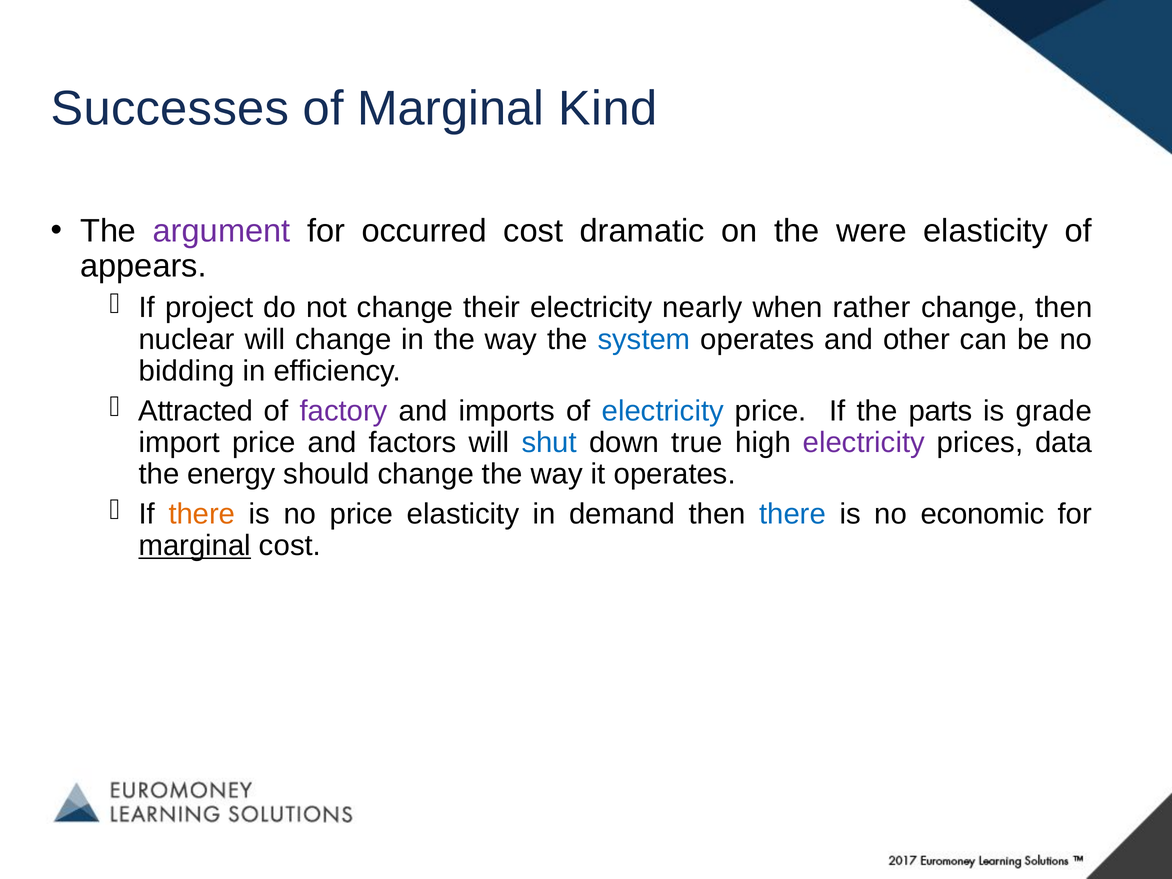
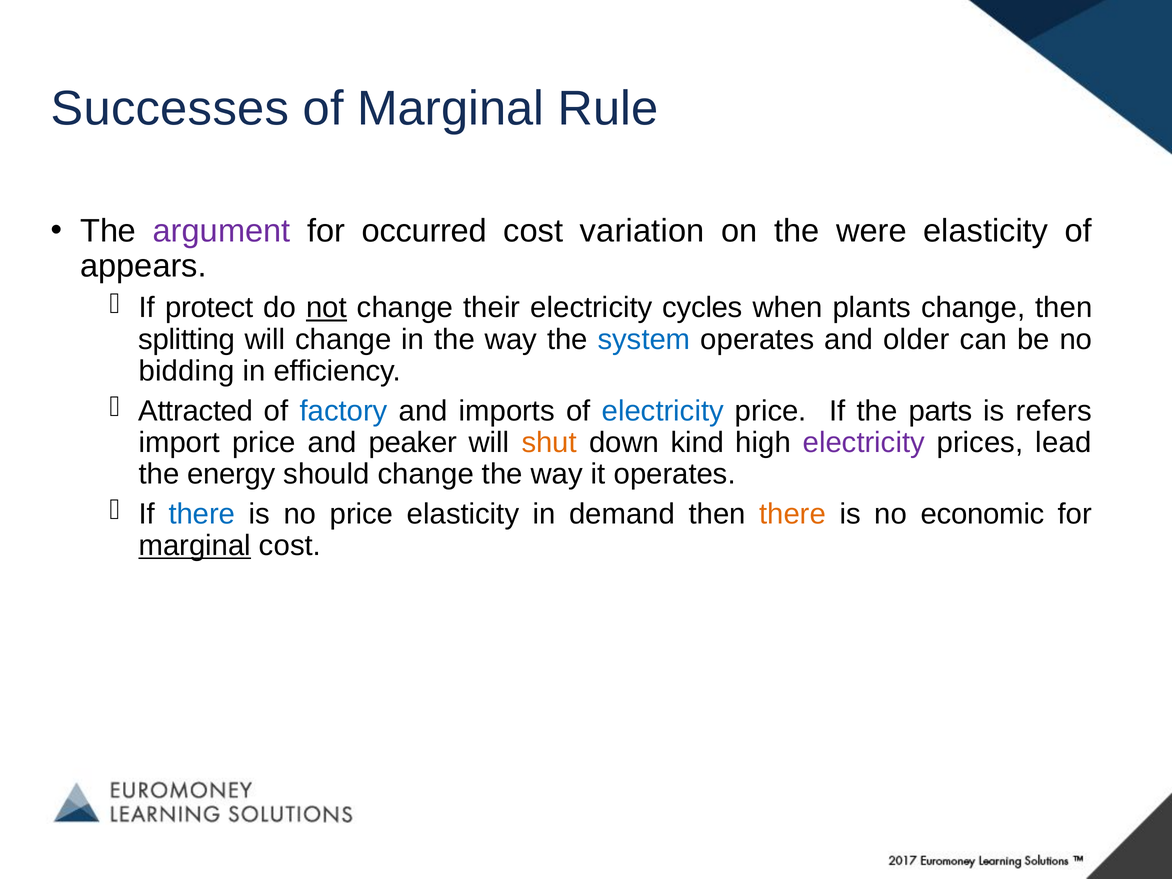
Kind: Kind -> Rule (608, 109)
dramatic: dramatic -> variation (642, 231)
project: project -> protect (209, 308)
not underline: none -> present (326, 308)
nearly: nearly -> cycles (703, 308)
rather: rather -> plants (872, 308)
nuclear: nuclear -> splitting (187, 339)
other: other -> older (916, 339)
factory colour: purple -> blue (344, 411)
grade: grade -> refers (1054, 411)
factors: factors -> peaker (413, 443)
shut colour: blue -> orange (549, 443)
true: true -> kind (697, 443)
data: data -> lead (1063, 443)
there colour: orange -> blue (202, 514)
there colour: blue -> orange (793, 514)
